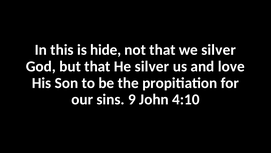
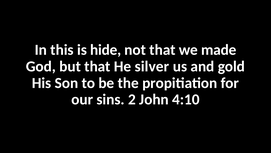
we silver: silver -> made (219, 50)
love: love -> gold (231, 66)
9: 9 -> 2 (132, 99)
